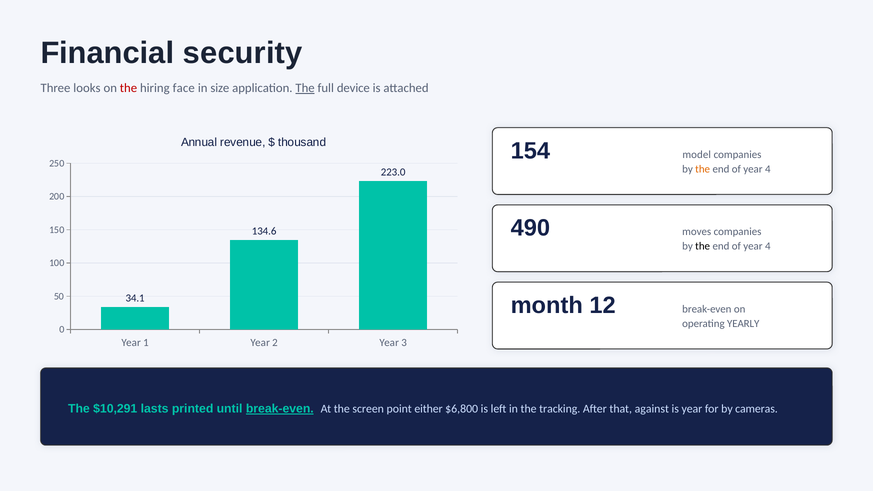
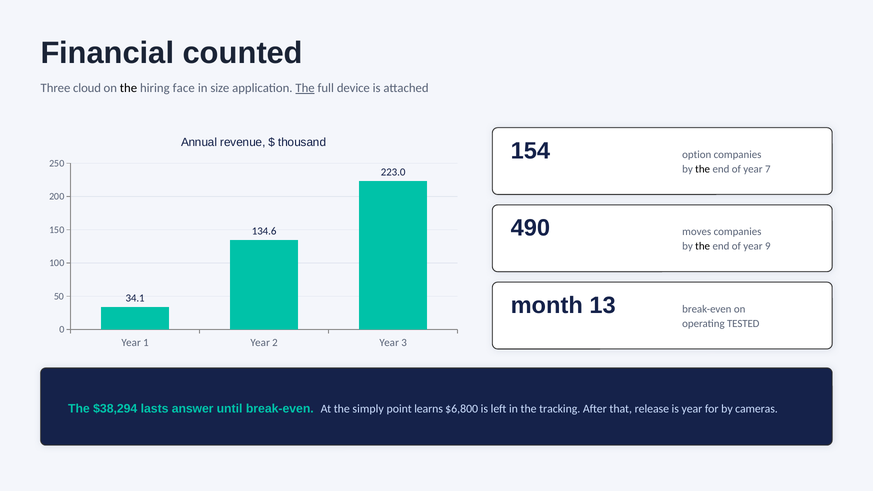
security: security -> counted (243, 53)
looks: looks -> cloud (87, 88)
the colour: red -> black (128, 88)
model: model -> option (697, 155)
the colour: orange -> black (703, 169)
4: 4 -> 7 (768, 169)
4: 4 -> 9 (768, 246)
12: 12 -> 13 (603, 305)
YEARLY: YEARLY -> TESTED (743, 324)
$10,291: $10,291 -> $38,294 (115, 409)
printed: printed -> answer (193, 409)
break-even underline: present -> none (280, 409)
screen: screen -> simply (368, 409)
either: either -> learns (429, 409)
against: against -> release (652, 409)
